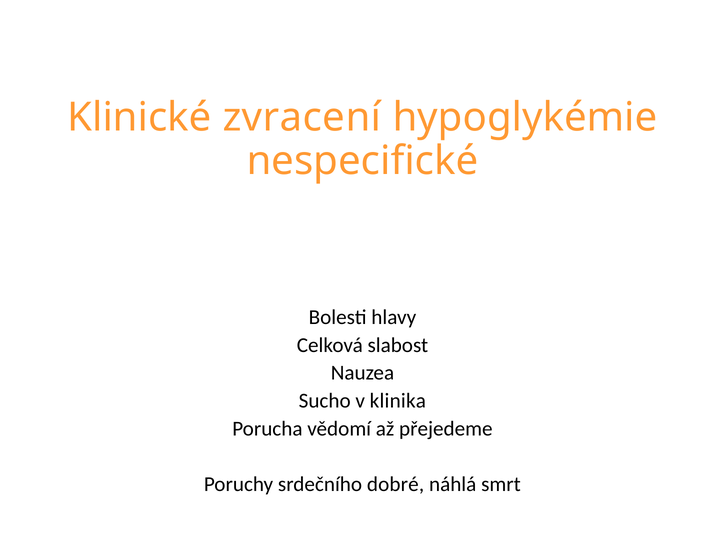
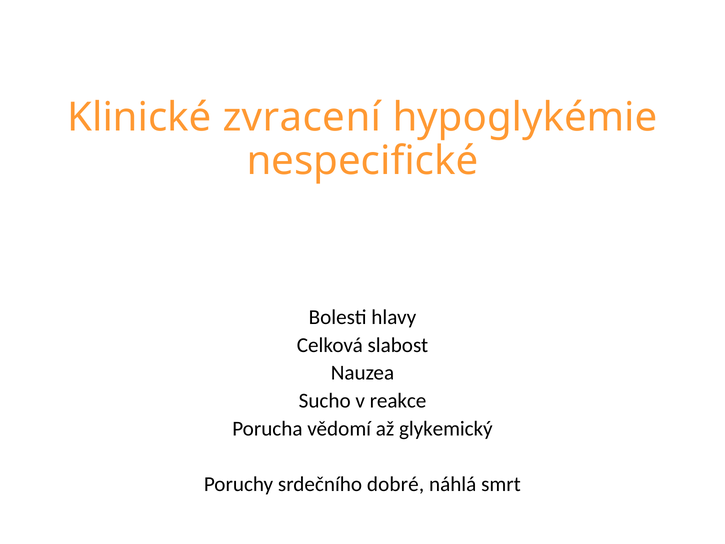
klinika: klinika -> reakce (398, 401)
přejedeme: přejedeme -> glykemický (446, 428)
